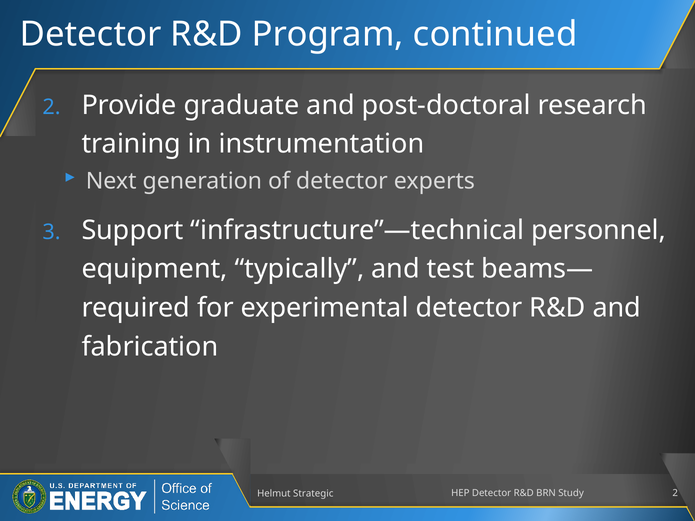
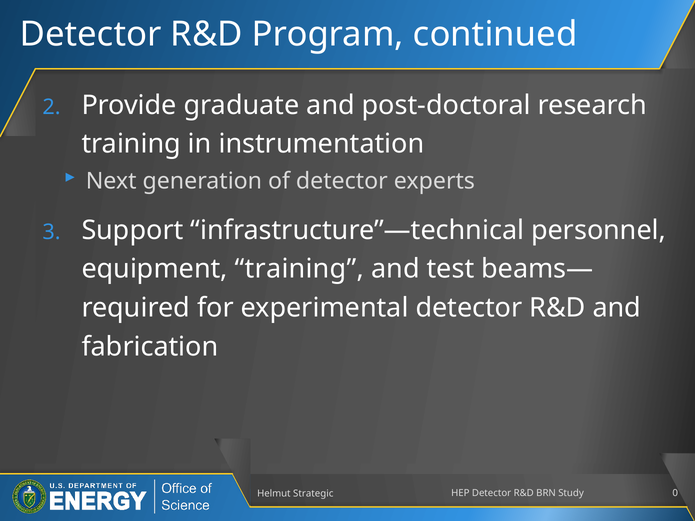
equipment typically: typically -> training (299, 269)
Study 2: 2 -> 0 (675, 493)
